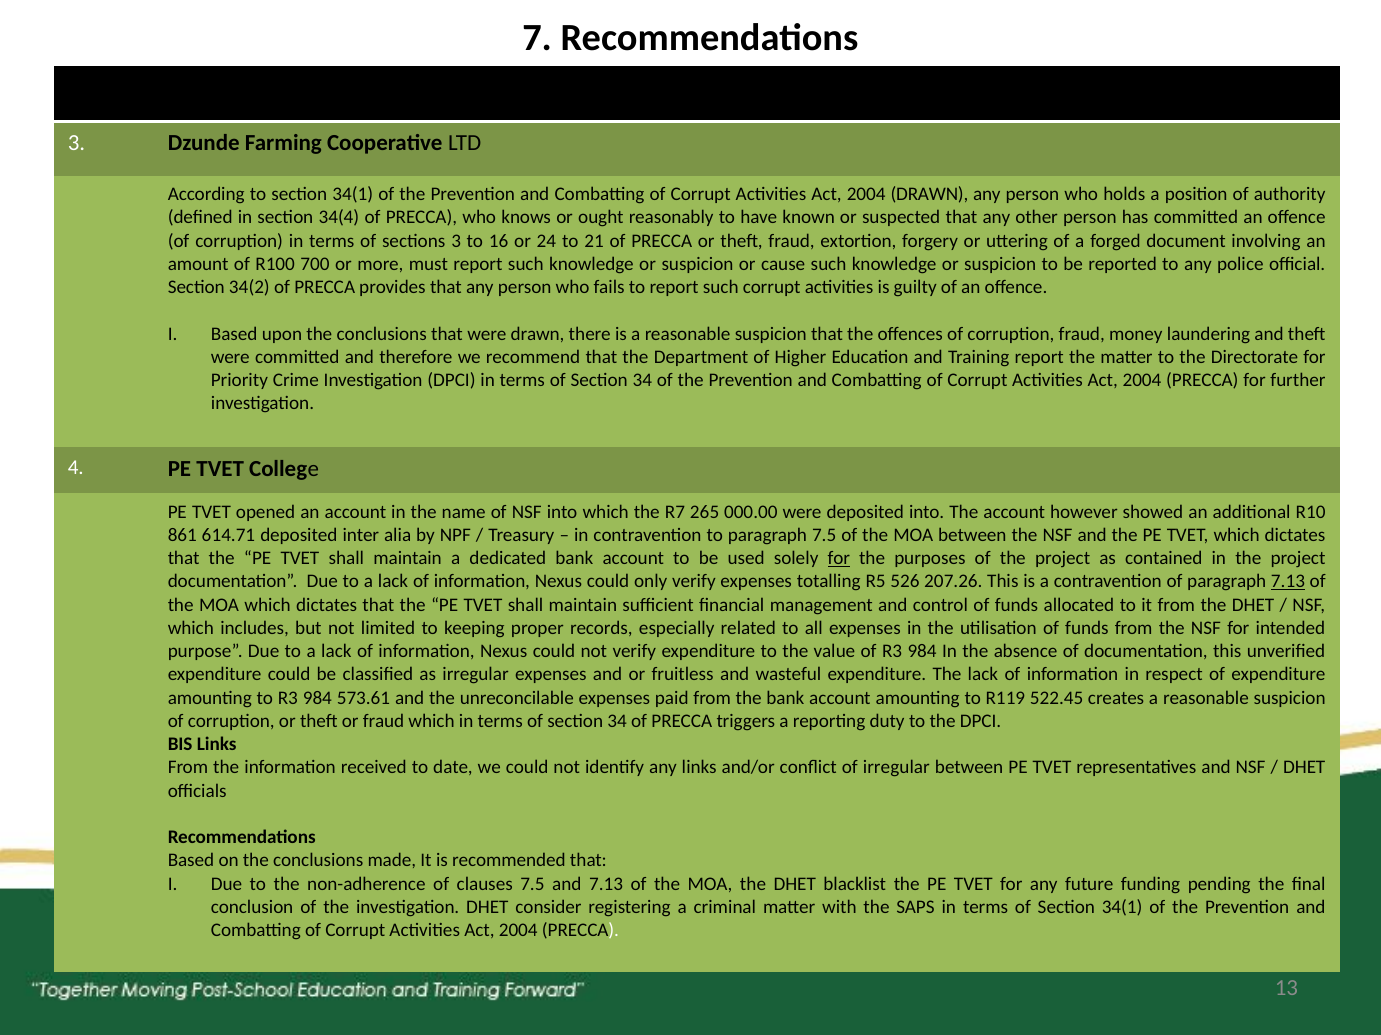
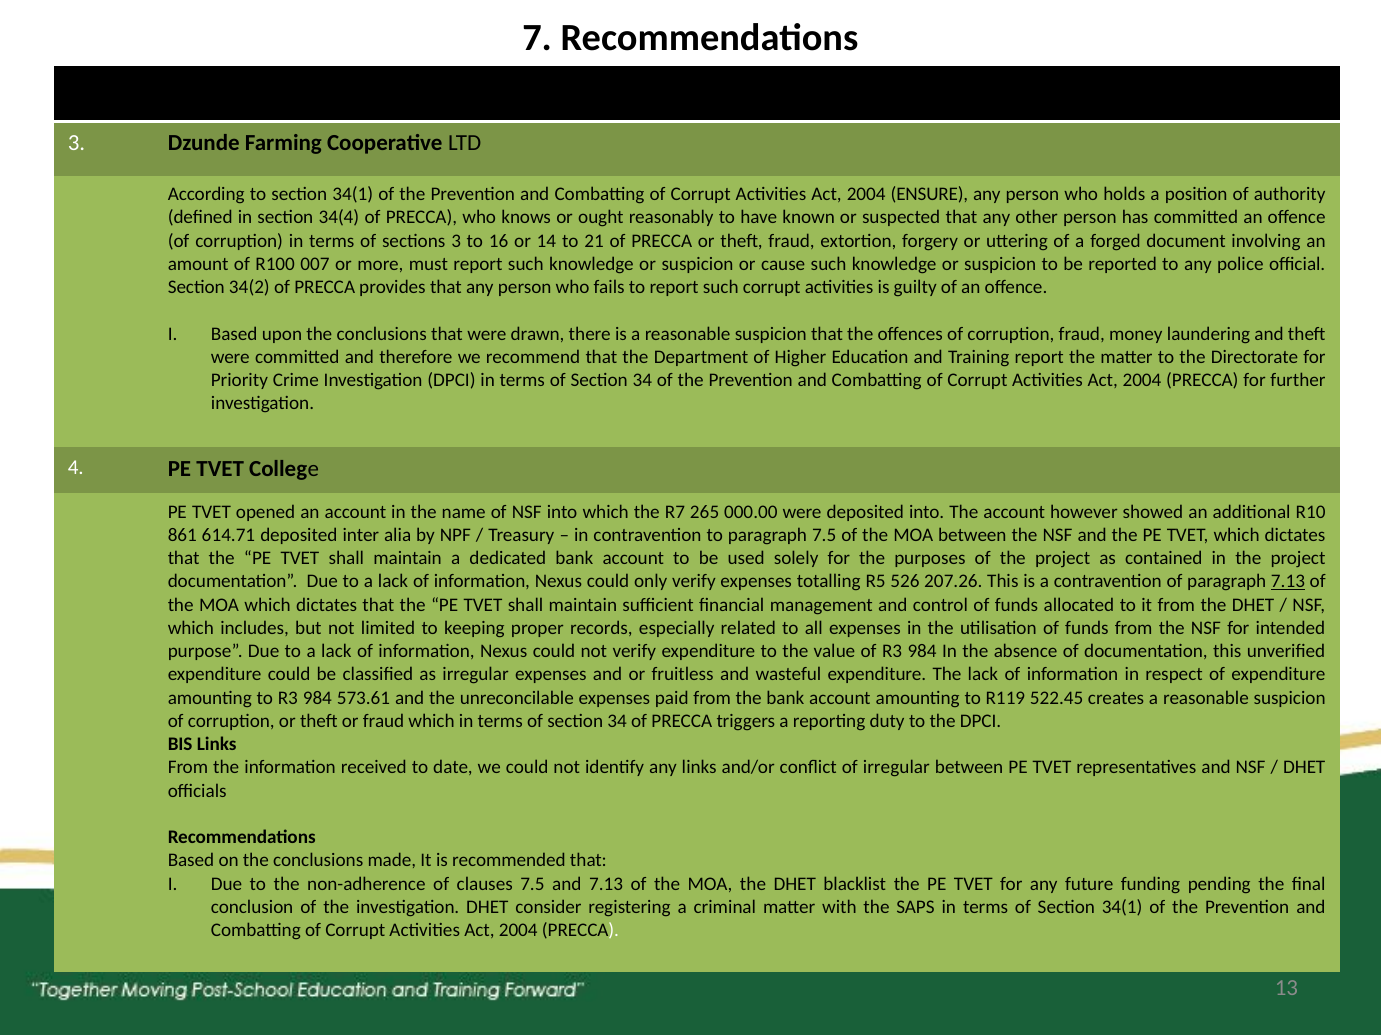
2004 DRAWN: DRAWN -> ENSURE (929, 195)
24: 24 -> 14 (546, 241)
700: 700 -> 007 (315, 264)
for underline: present -> none (839, 559)
